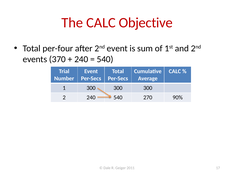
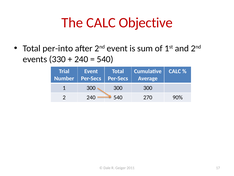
per-four: per-four -> per-into (58, 48)
370: 370 -> 330 (57, 59)
